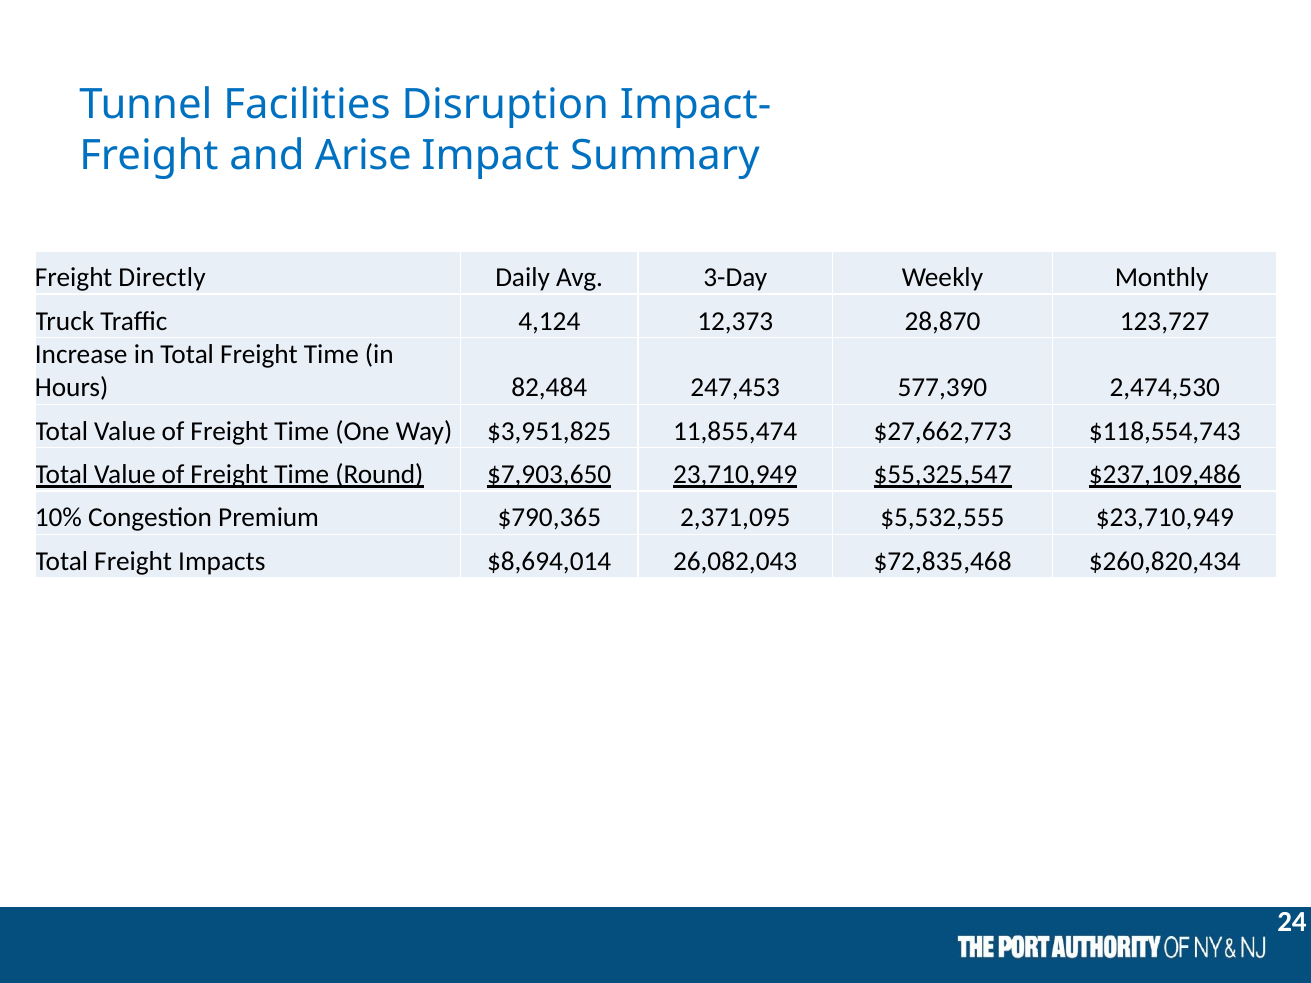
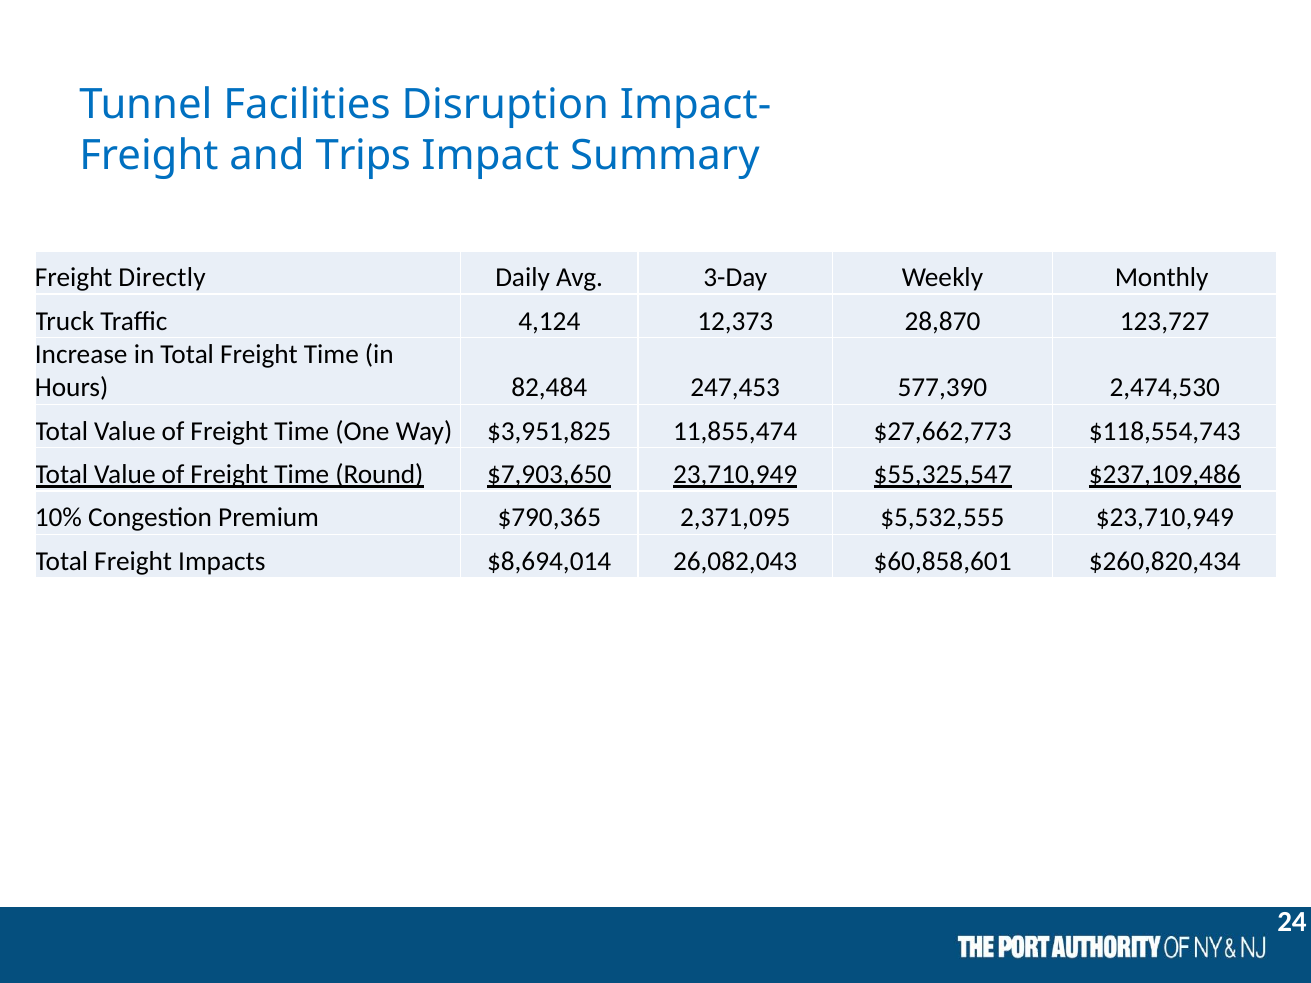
Arise: Arise -> Trips (363, 156)
$72,835,468: $72,835,468 -> $60,858,601 (943, 561)
